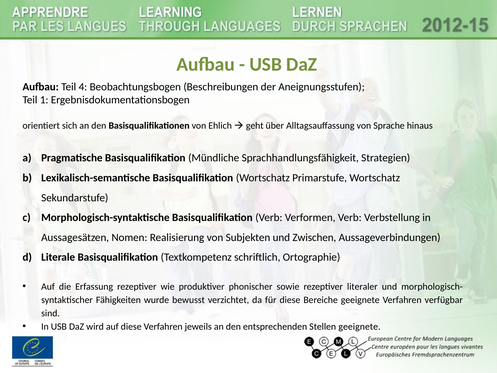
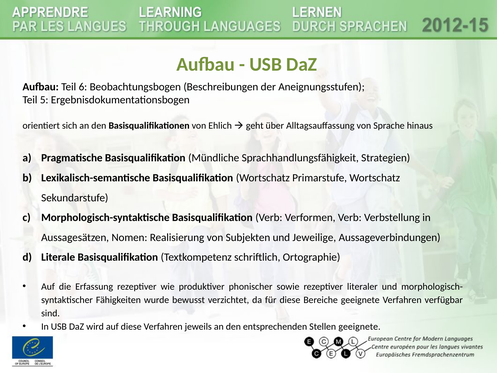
4: 4 -> 6 (83, 87)
1: 1 -> 5 (44, 100)
Zwischen: Zwischen -> Jeweilige (314, 237)
